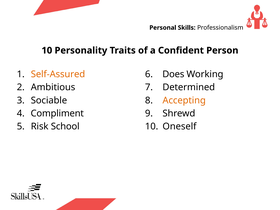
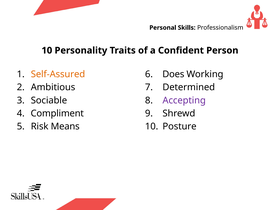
Accepting colour: orange -> purple (184, 100)
School: School -> Means (65, 127)
Oneself: Oneself -> Posture (180, 127)
